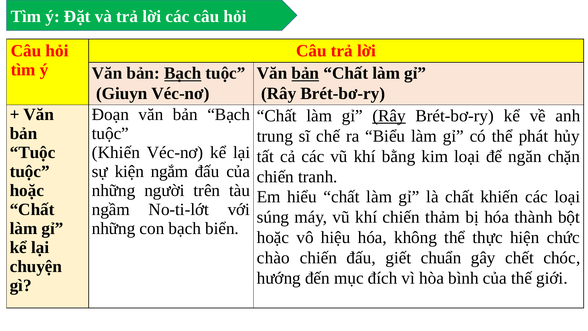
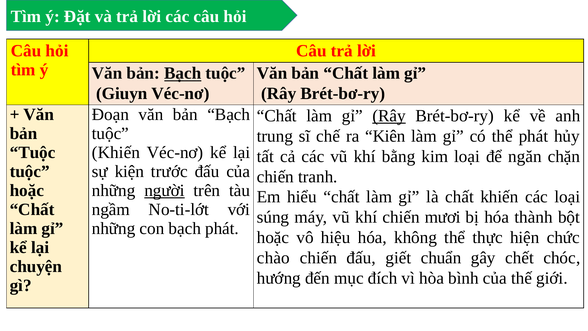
bản underline: present -> none (305, 73)
Biểu: Biểu -> Kiên (385, 136)
ngắm: ngắm -> trước (169, 171)
người underline: none -> present (164, 190)
thảm: thảm -> mươi (443, 217)
bạch biển: biển -> phát (222, 228)
